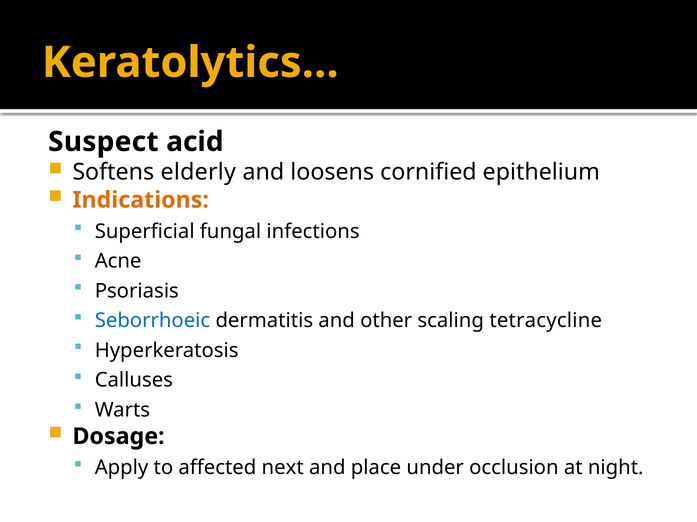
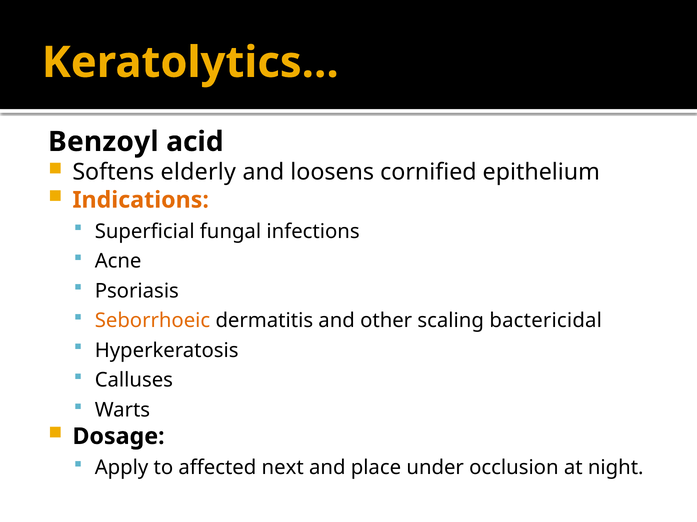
Suspect: Suspect -> Benzoyl (103, 142)
Seborrhoeic colour: blue -> orange (152, 321)
tetracycline: tetracycline -> bactericidal (546, 321)
